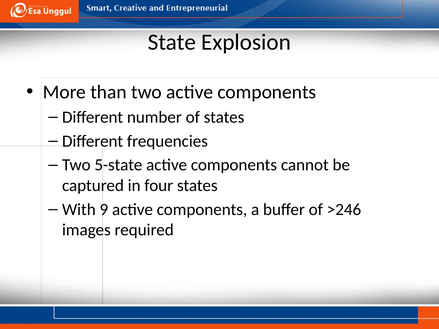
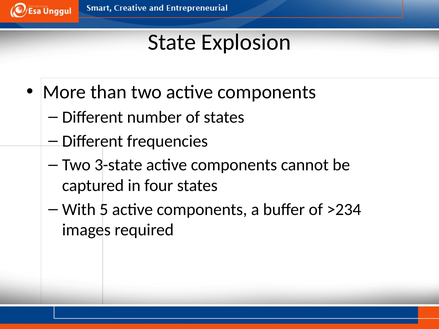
5-state: 5-state -> 3-state (118, 165)
9: 9 -> 5 (104, 210)
>246: >246 -> >234 (344, 210)
